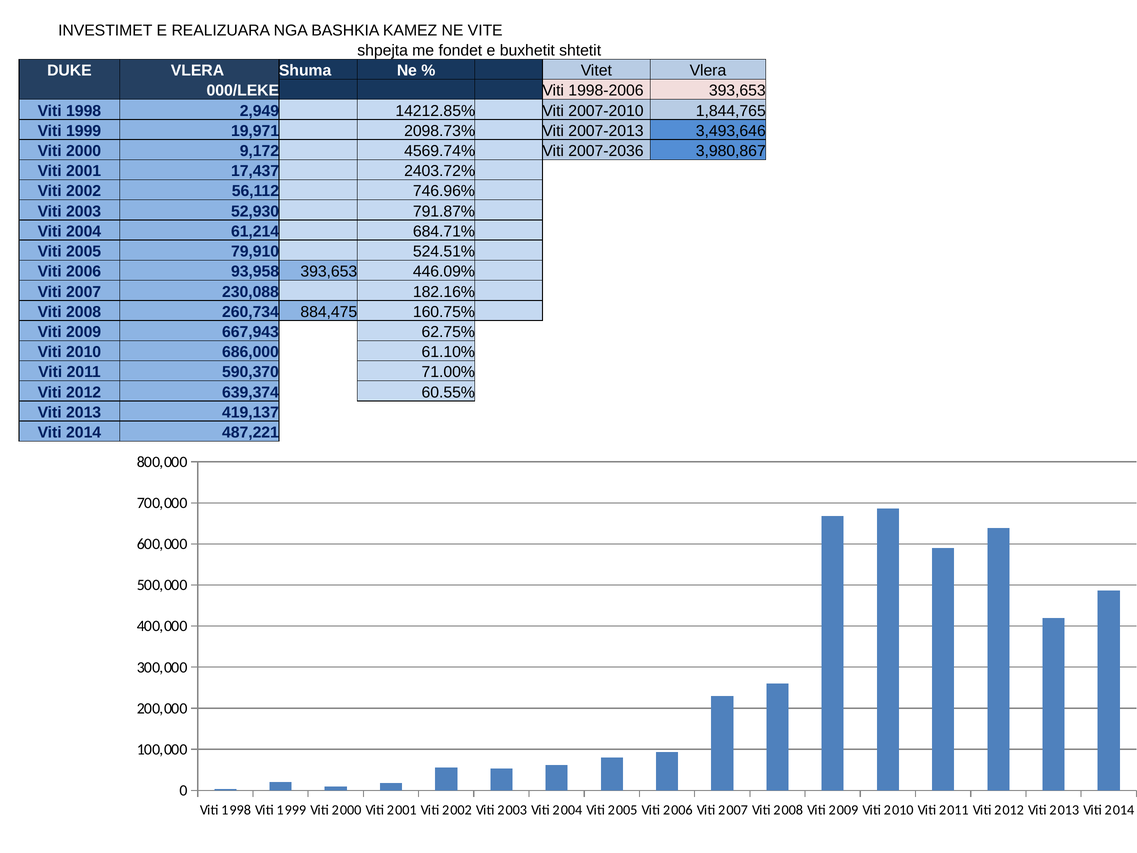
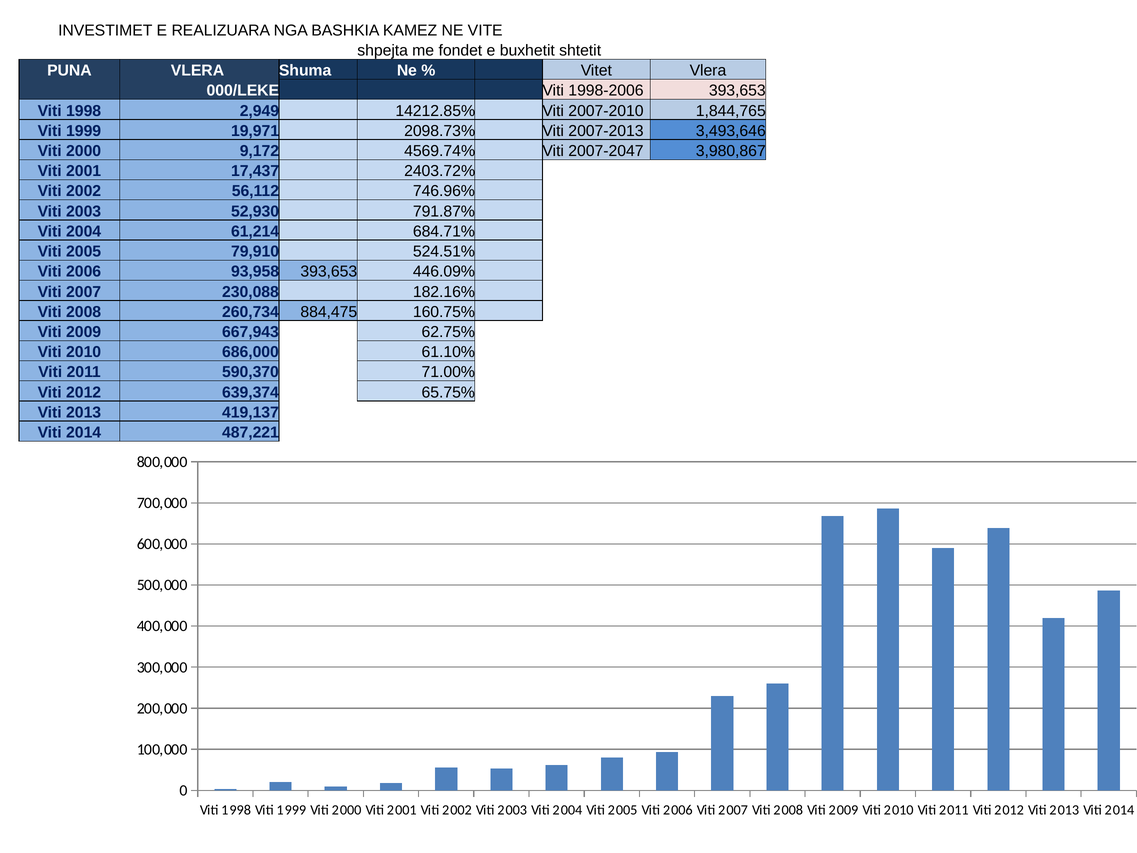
DUKE: DUKE -> PUNA (69, 71)
2007-2036: 2007-2036 -> 2007-2047 (606, 151)
60.55%: 60.55% -> 65.75% (448, 392)
